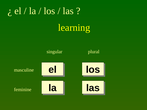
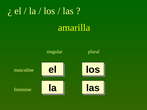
learning: learning -> amarilla (74, 28)
